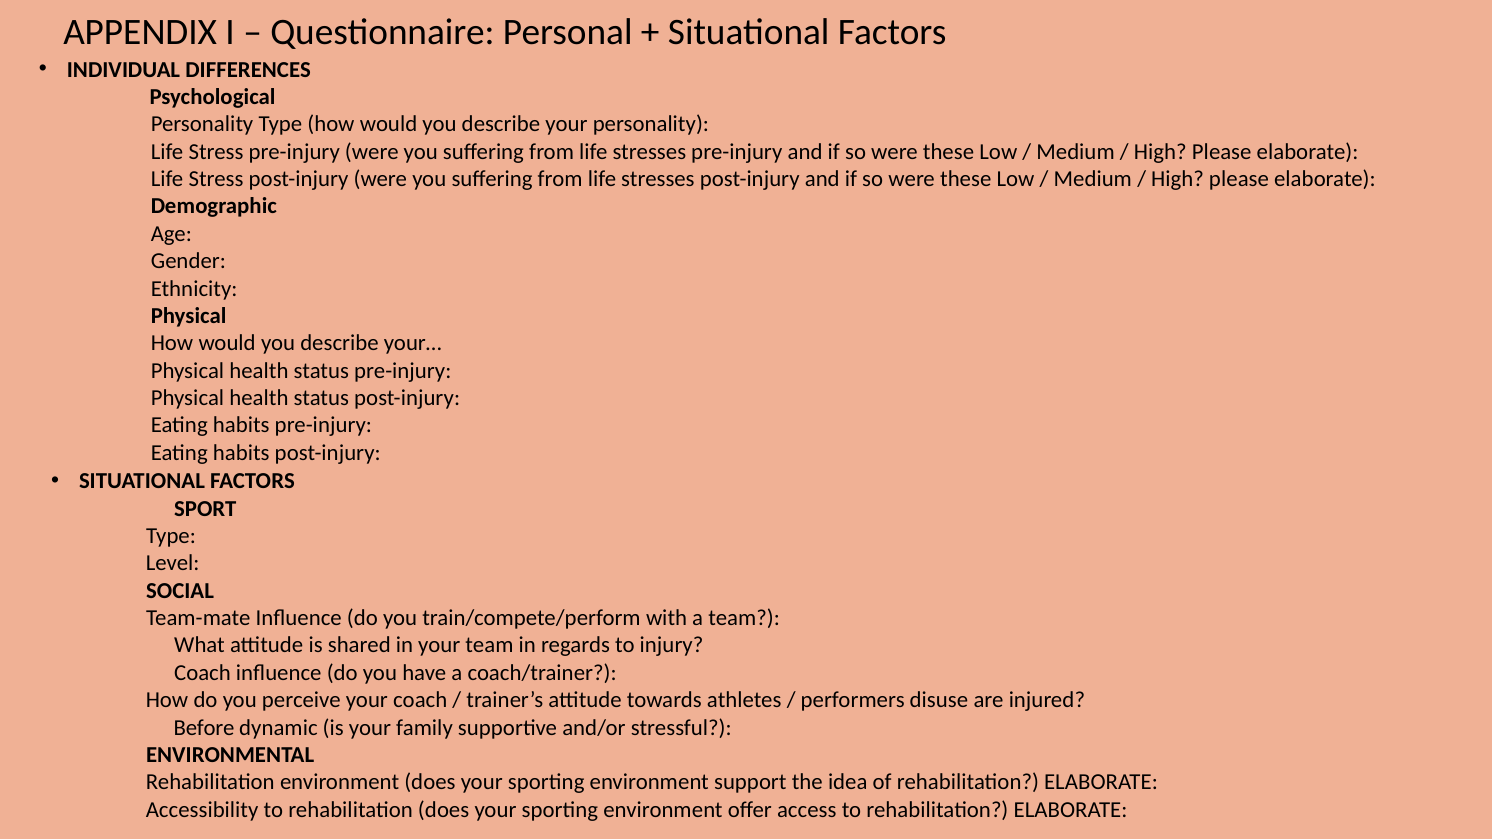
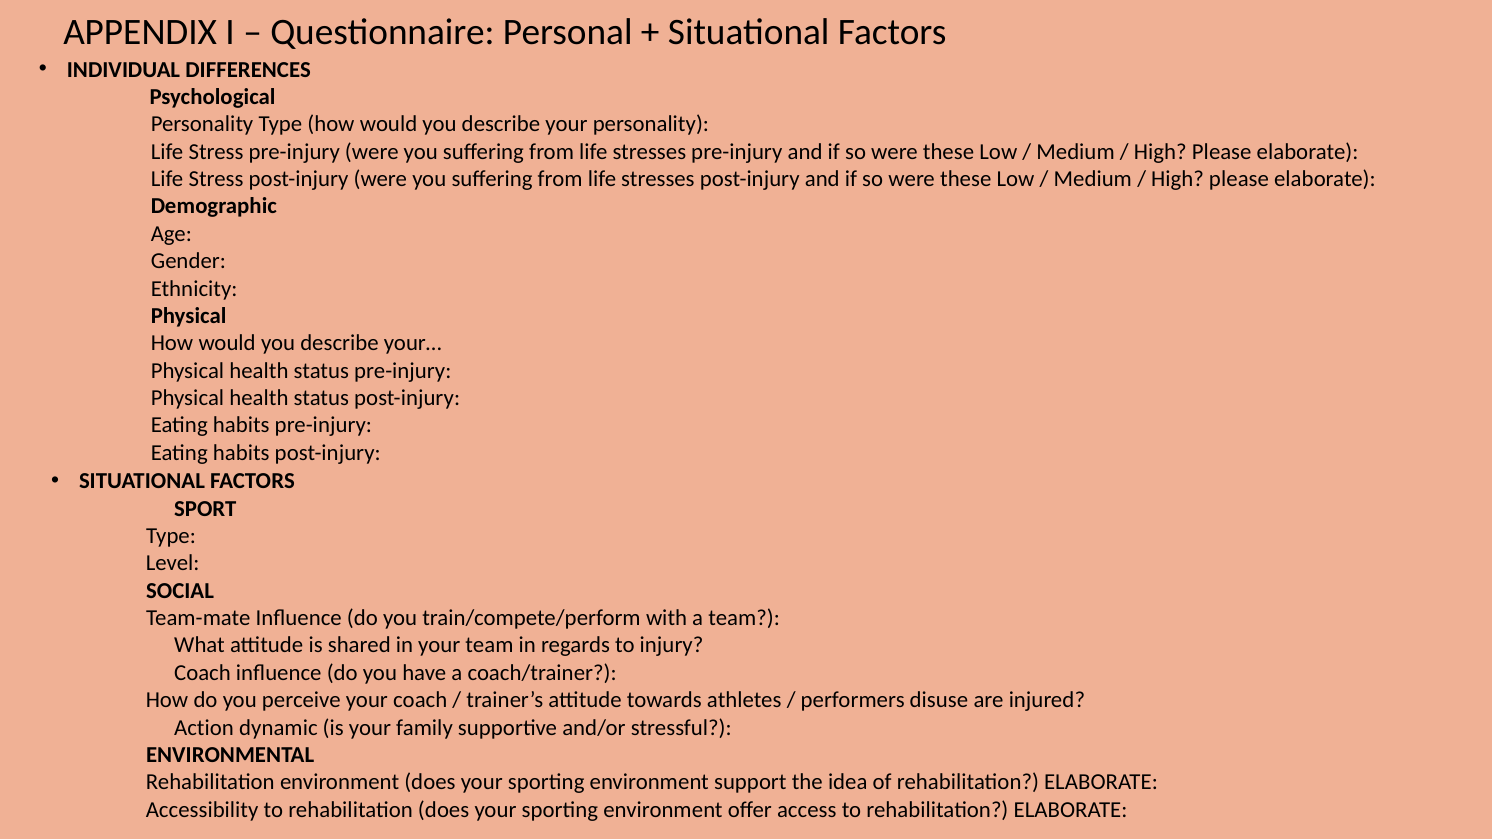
Before: Before -> Action (204, 728)
